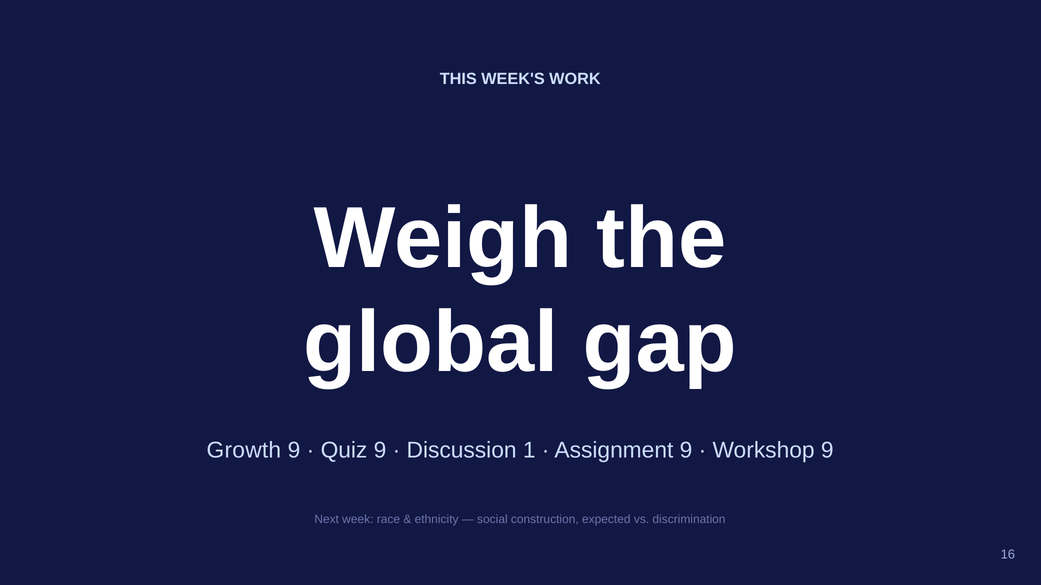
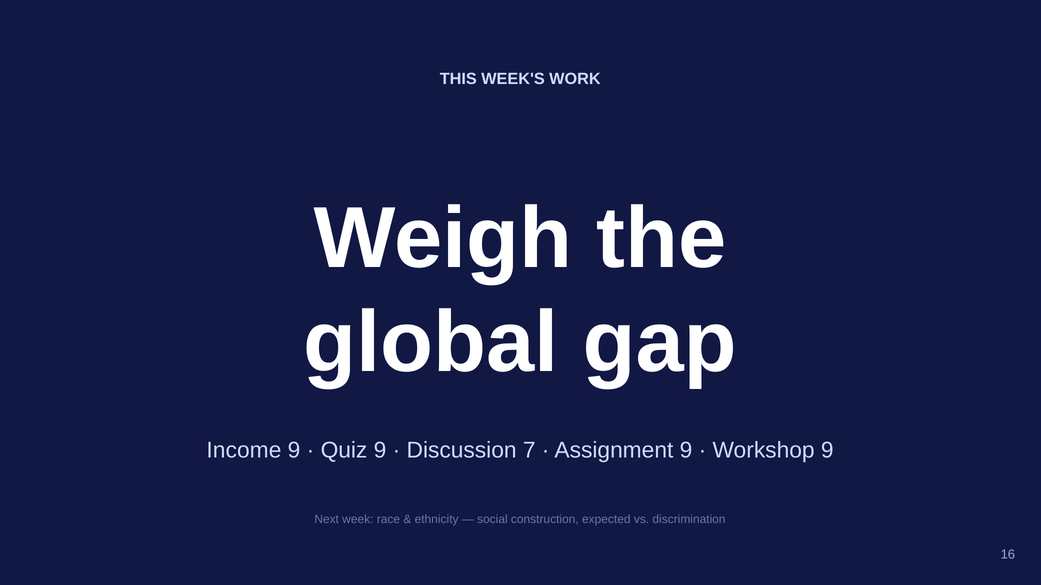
Growth: Growth -> Income (244, 450)
1: 1 -> 7 (529, 450)
